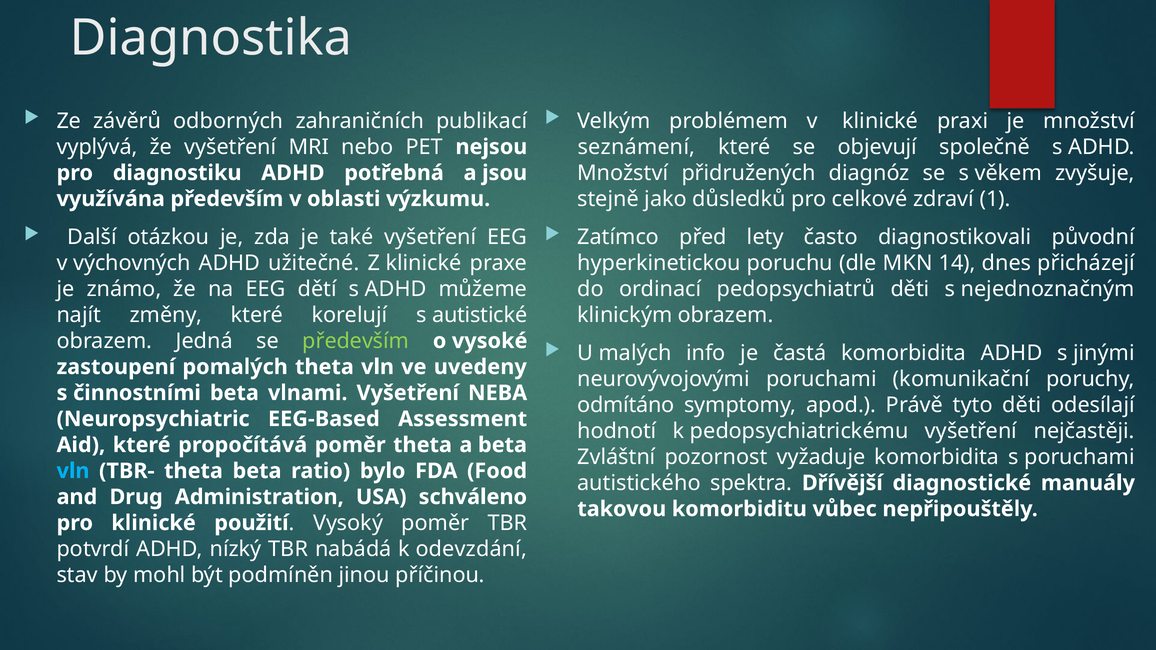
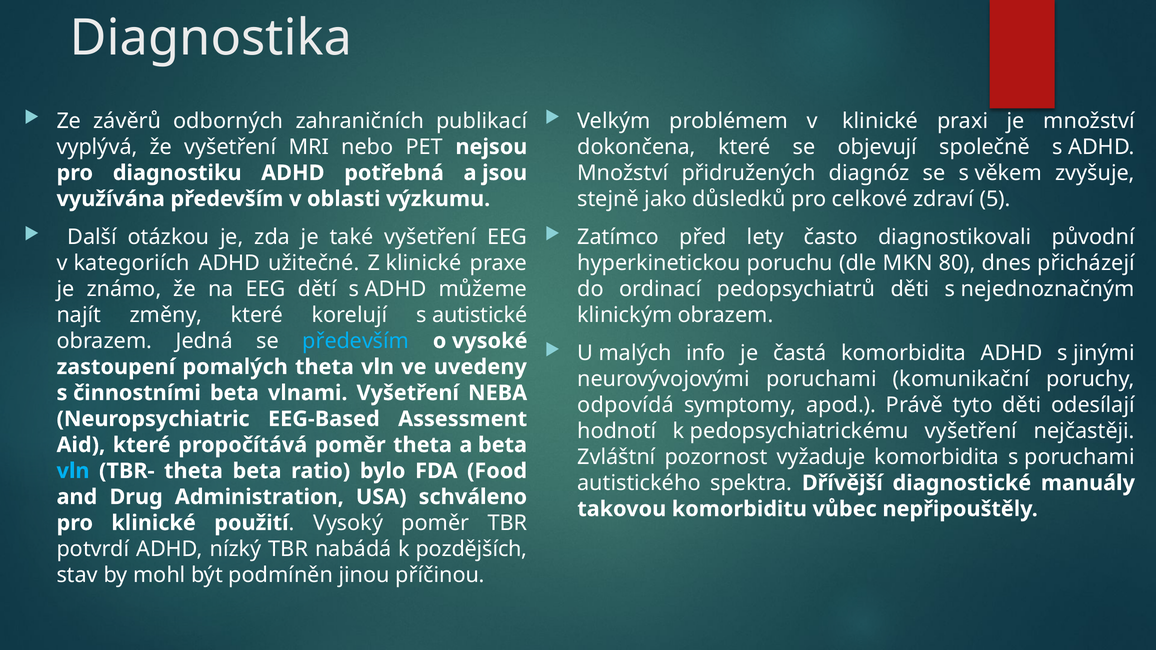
seznámení: seznámení -> dokončena (637, 147)
1: 1 -> 5 (995, 199)
výchovných: výchovných -> kategoriích (132, 263)
14: 14 -> 80 (957, 263)
především colour: light green -> light blue (356, 341)
odmítáno: odmítáno -> odpovídá (626, 405)
odevzdání: odevzdání -> pozdějších (471, 549)
